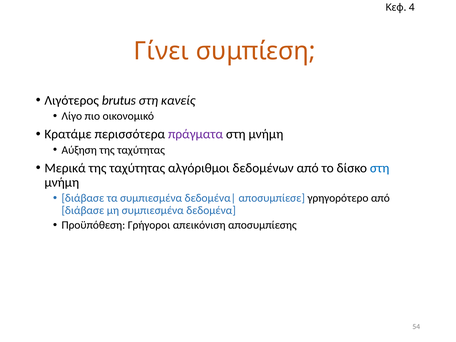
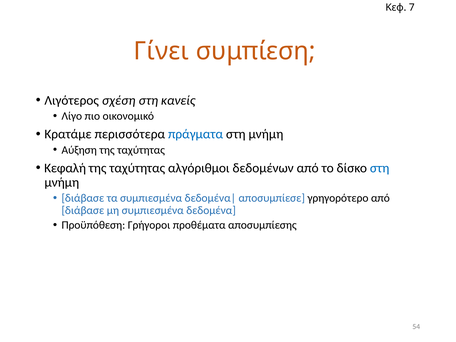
4: 4 -> 7 (412, 7)
brutus: brutus -> σχέση (119, 100)
πράγματα colour: purple -> blue (196, 134)
Μερικά: Μερικά -> Κεφαλή (65, 168)
απεικόνιση: απεικόνιση -> προθέματα (199, 225)
